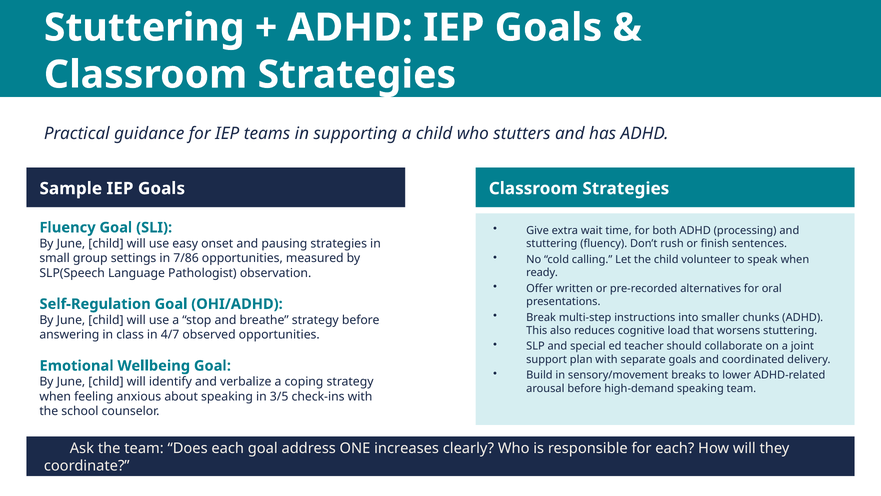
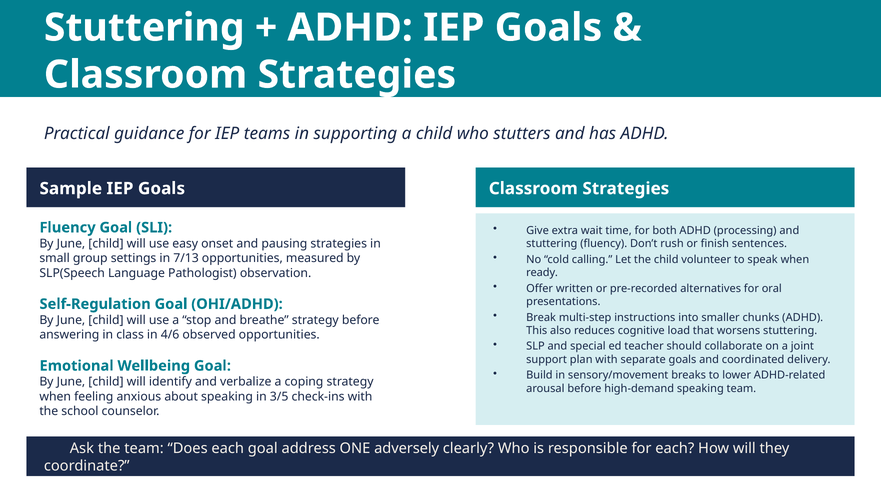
7/86: 7/86 -> 7/13 (186, 258)
4/7: 4/7 -> 4/6 (170, 334)
increases: increases -> adversely (407, 448)
